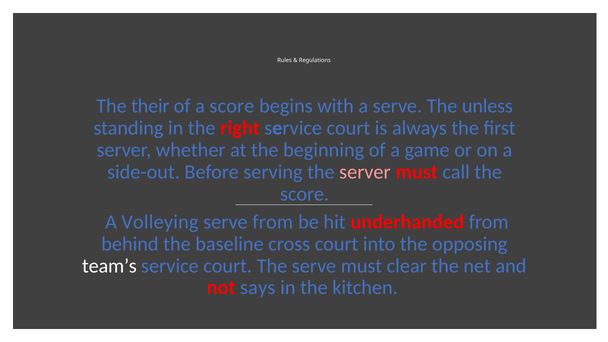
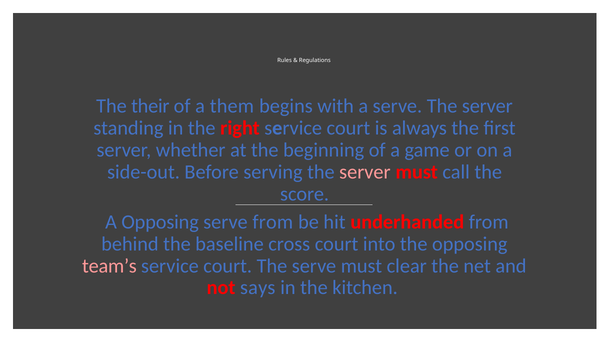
a score: score -> them (232, 106)
serve The unless: unless -> server (487, 106)
A Volleying: Volleying -> Opposing (160, 222)
team’s colour: white -> pink (109, 266)
